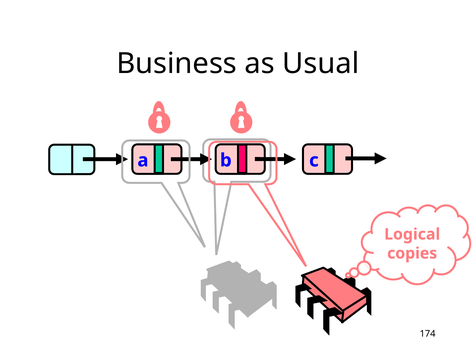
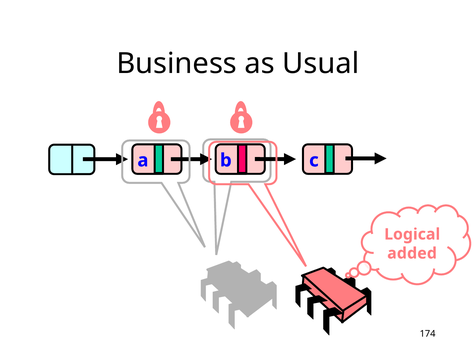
copies: copies -> added (412, 253)
